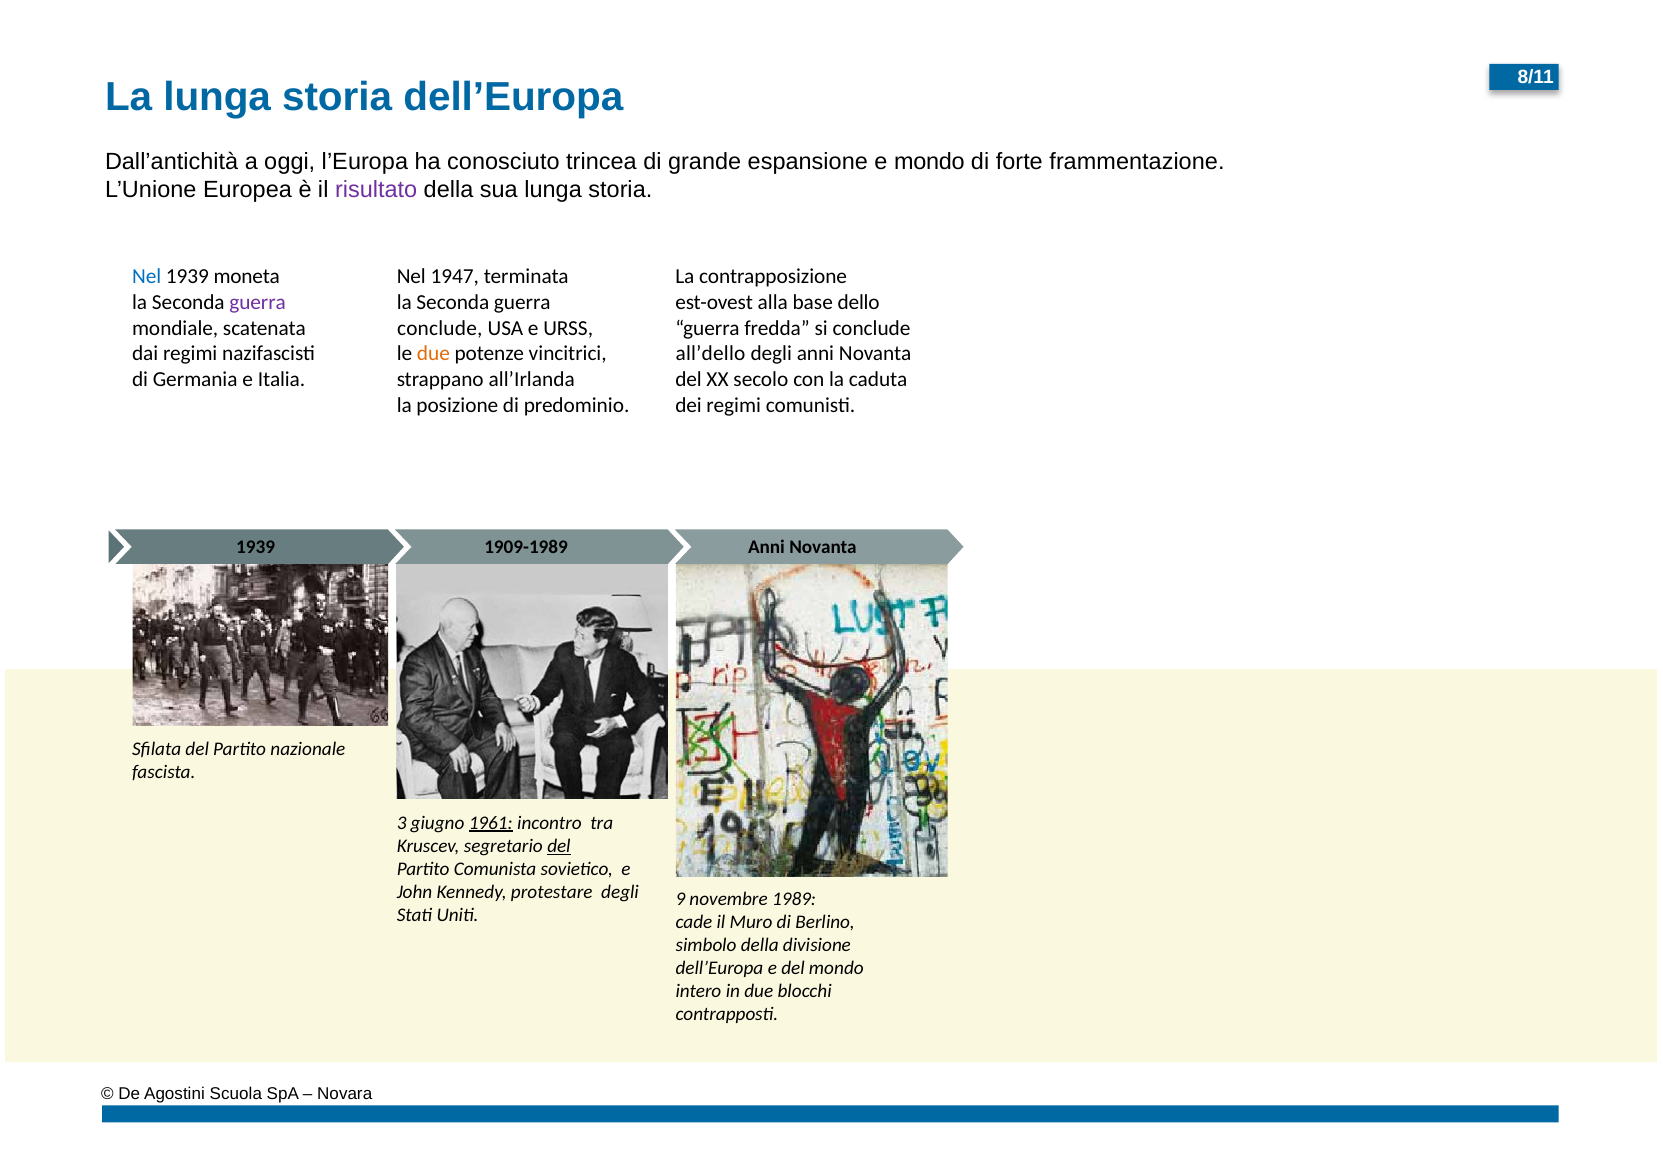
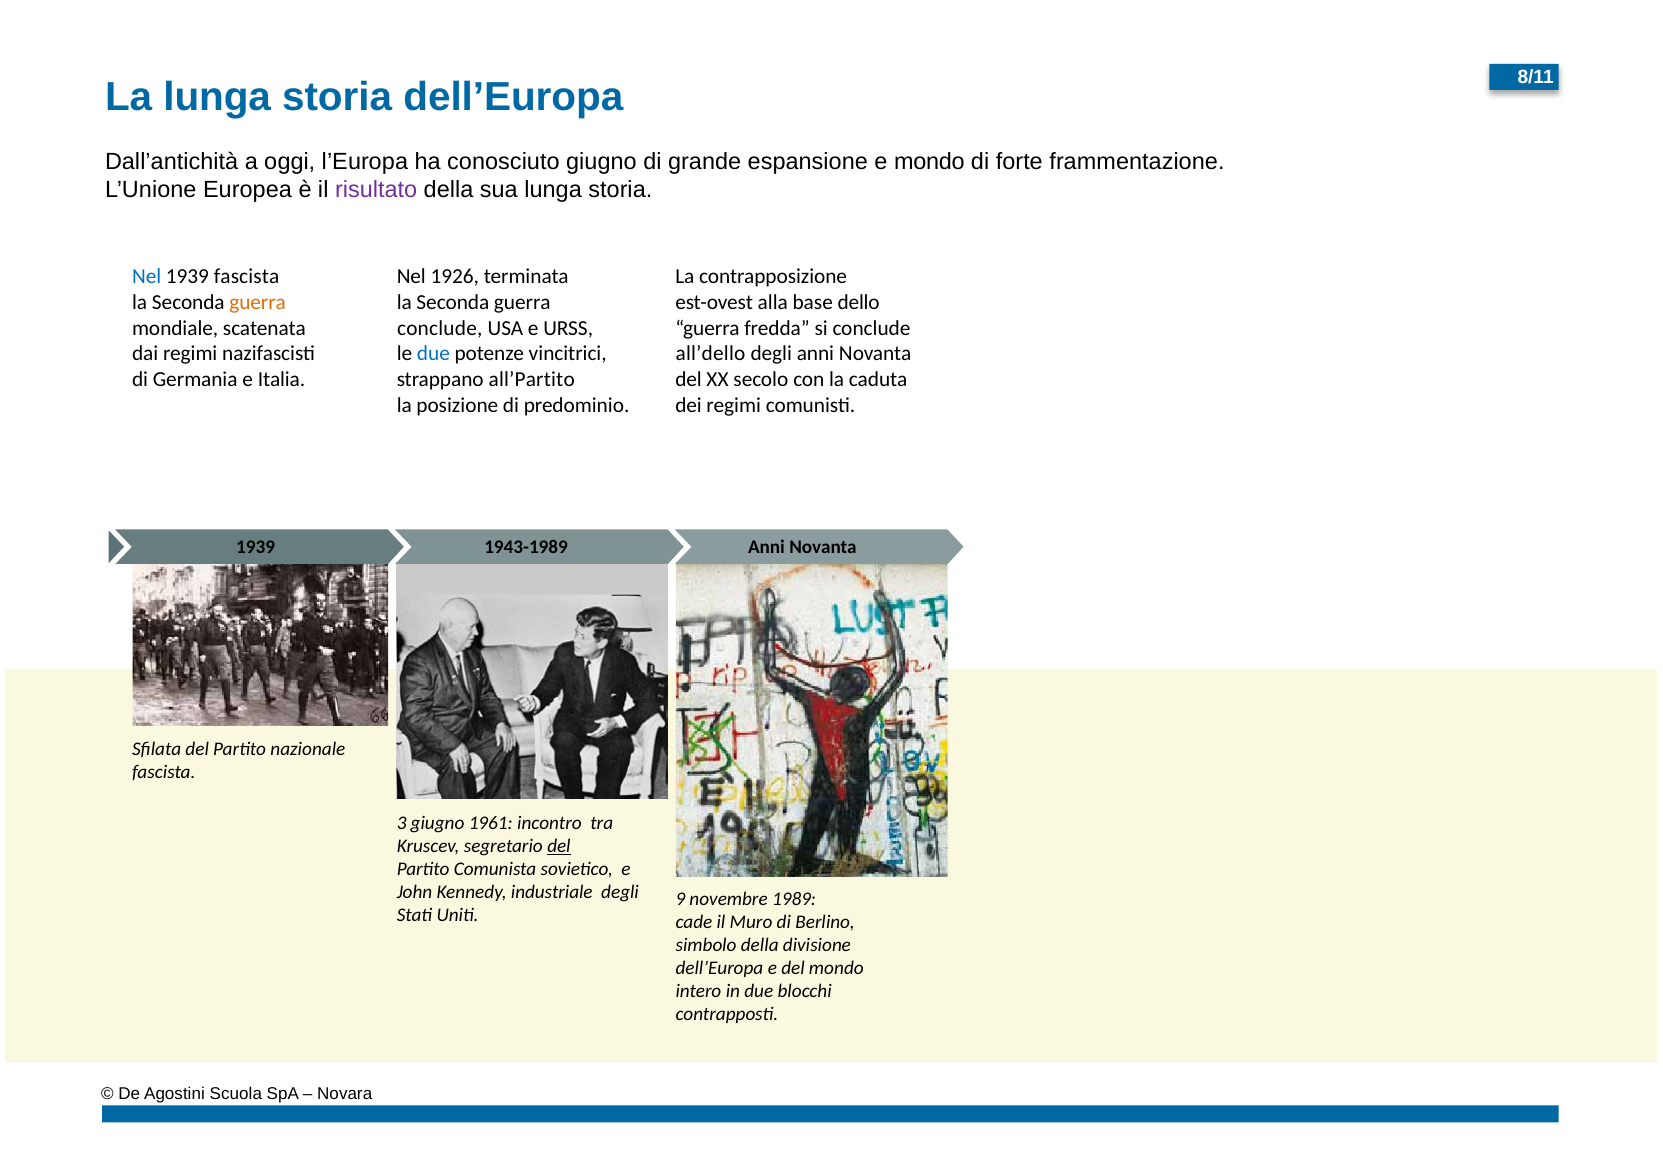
conosciuto trincea: trincea -> giugno (601, 162)
1939 moneta: moneta -> fascista (247, 277)
1947: 1947 -> 1926 (455, 277)
guerra colour: purple -> orange (258, 303)
due colour: orange -> blue (433, 354)
all’Irlanda: all’Irlanda -> all’Partito (532, 380)
1909-1989: 1909-1989 -> 1943-1989 (526, 547)
1961 underline: present -> none (491, 823)
protestare: protestare -> industriale (552, 892)
